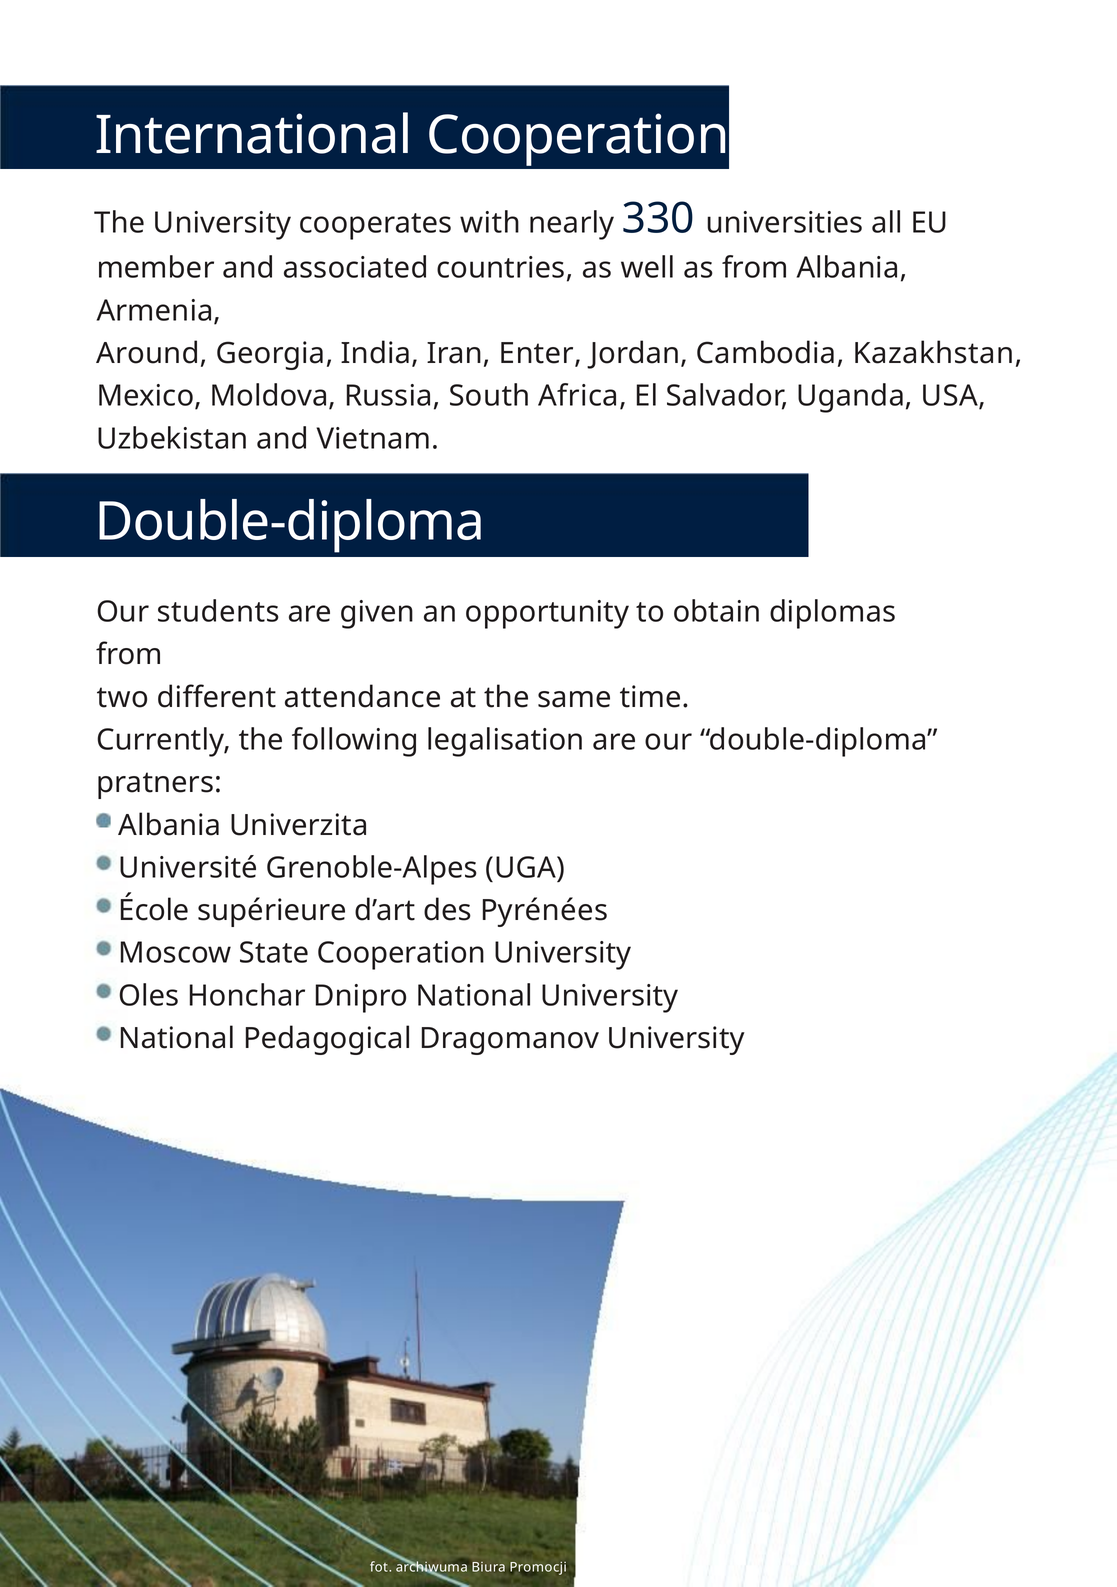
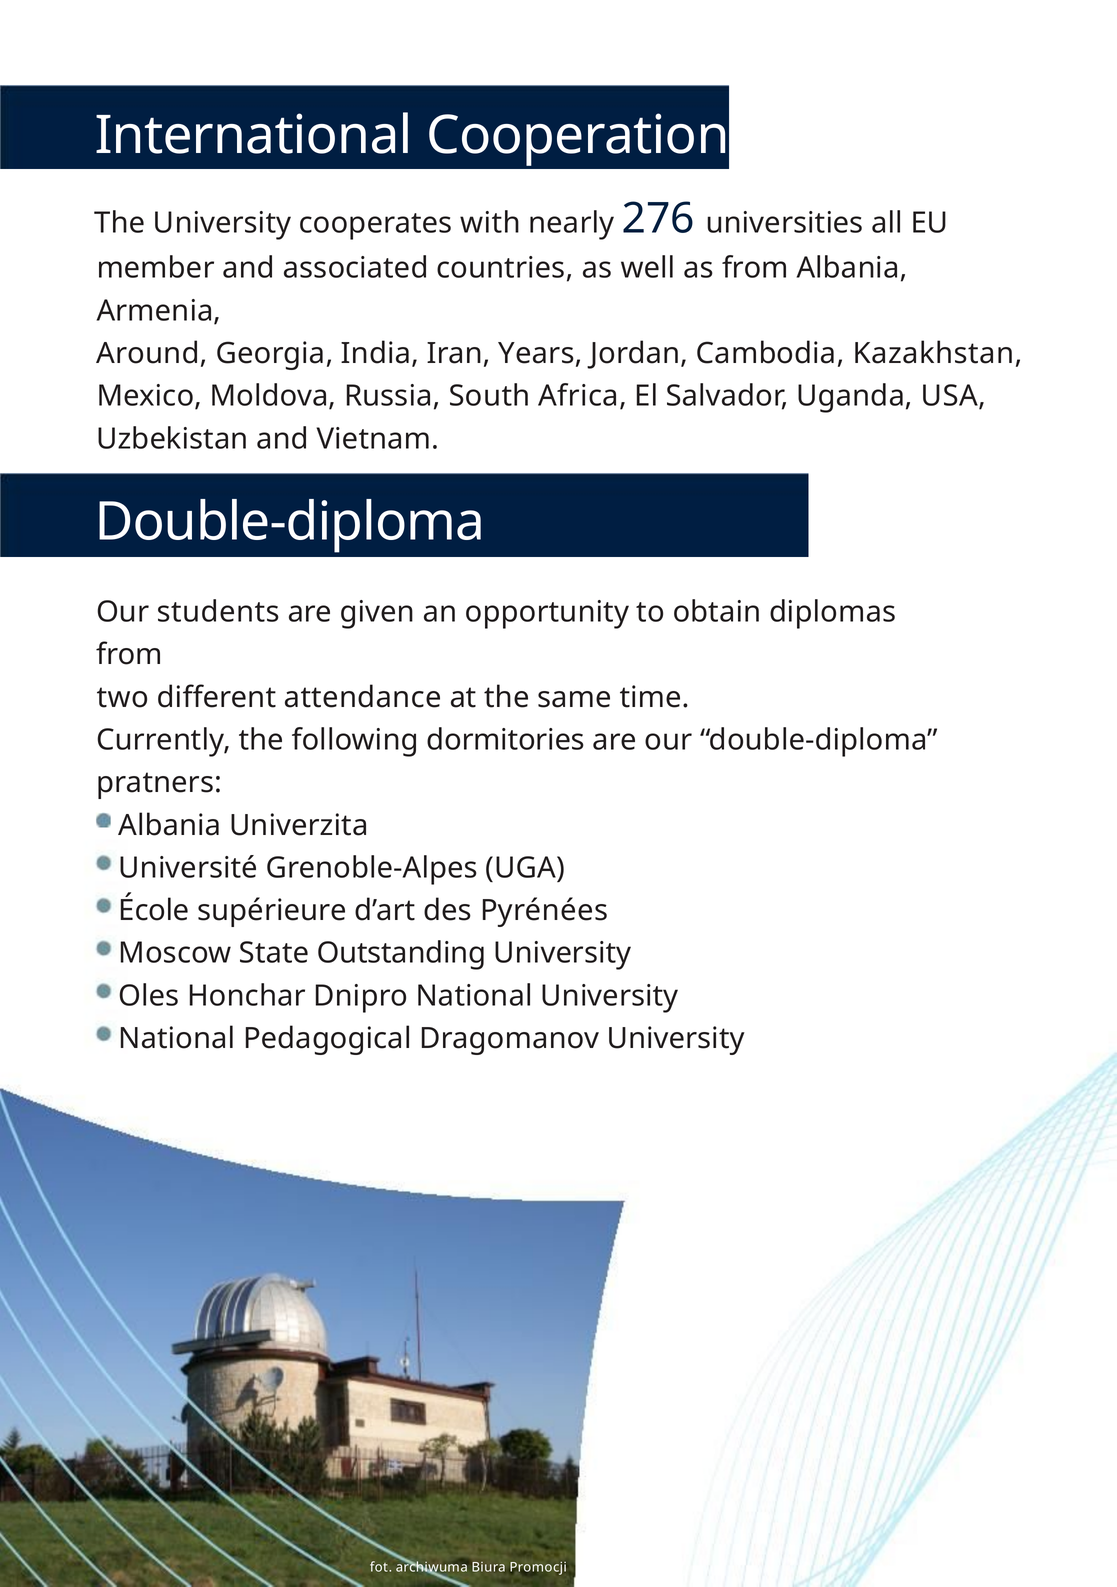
330: 330 -> 276 (658, 218)
Enter: Enter -> Years (541, 353)
legalisation: legalisation -> dormitories (506, 740)
State Cooperation: Cooperation -> Outstanding (401, 953)
